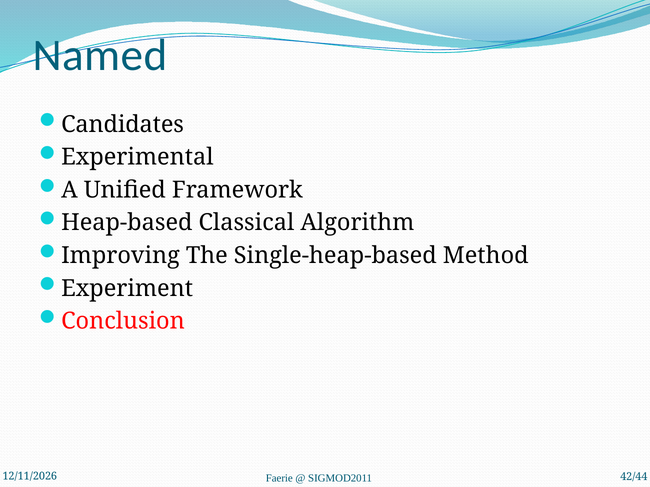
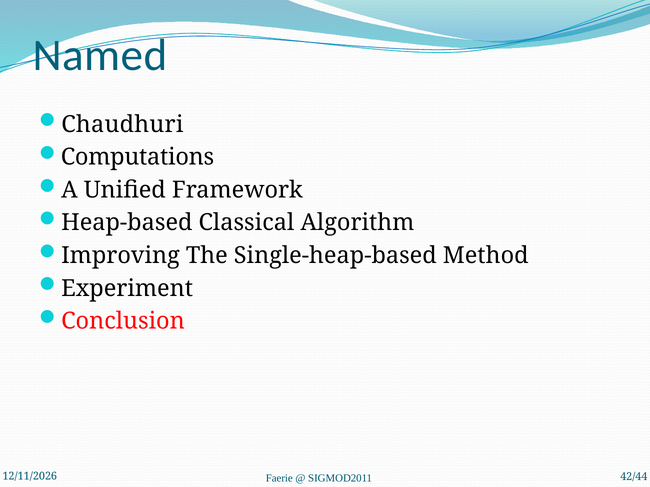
Candidates: Candidates -> Chaudhuri (122, 124)
Experimental: Experimental -> Computations (137, 157)
